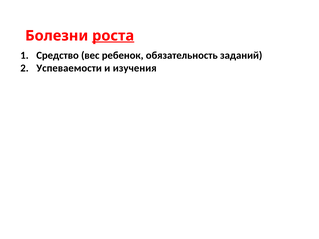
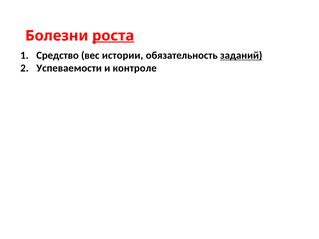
ребенок: ребенок -> истории (123, 55)
заданий underline: none -> present (241, 55)
изучения: изучения -> контроле (135, 68)
